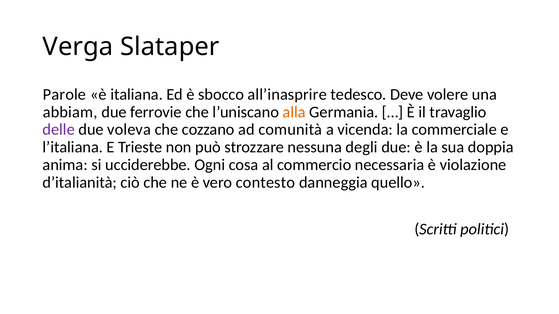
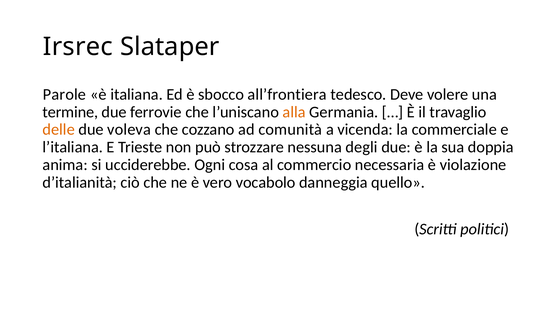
Verga: Verga -> Irsrec (78, 47)
all’inasprire: all’inasprire -> all’frontiera (287, 95)
abbiam: abbiam -> termine (70, 112)
delle colour: purple -> orange (59, 130)
contesto: contesto -> vocabolo (266, 183)
